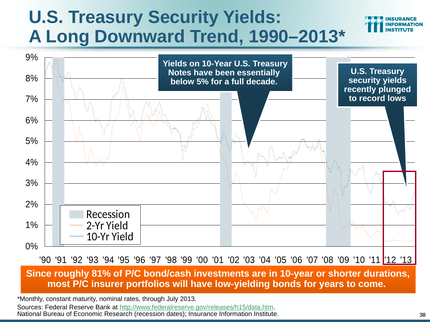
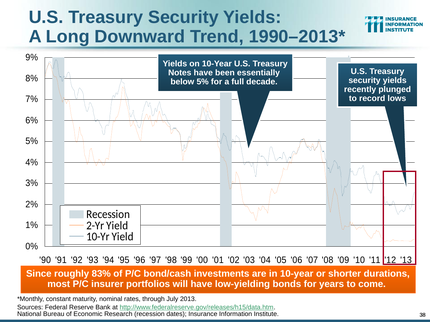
81%: 81% -> 83% (101, 274)
